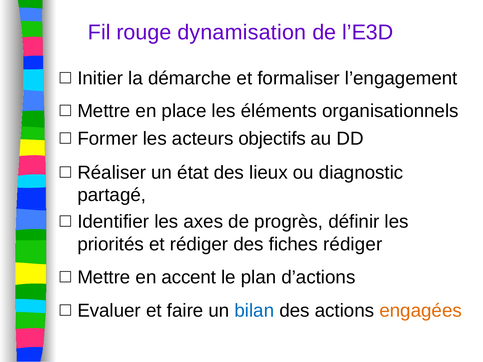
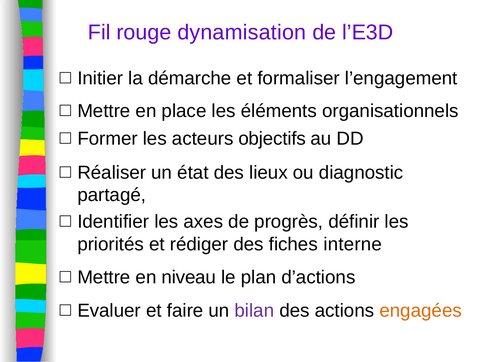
fiches rédiger: rédiger -> interne (353, 245)
accent: accent -> niveau (189, 277)
bilan colour: blue -> purple (254, 311)
